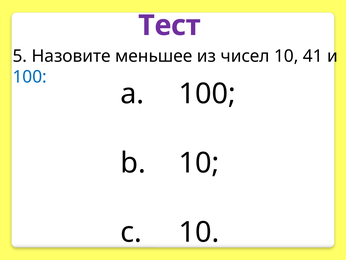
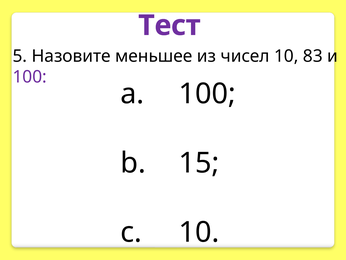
41: 41 -> 83 (313, 56)
100 colour: blue -> purple (30, 77)
10: 10 -> 15 (199, 163)
